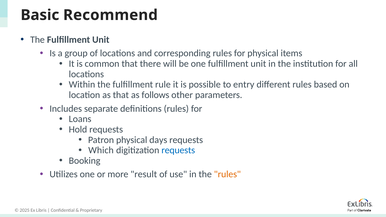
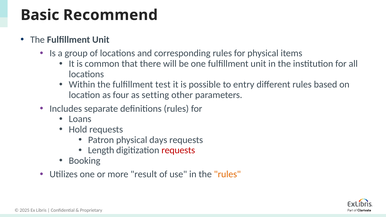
rule: rule -> test (163, 85)
as that: that -> four (121, 95)
follows: follows -> setting (155, 95)
Which: Which -> Length (101, 150)
requests colour: blue -> red (178, 150)
